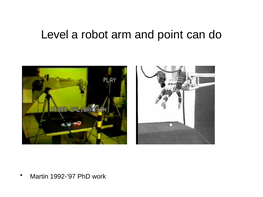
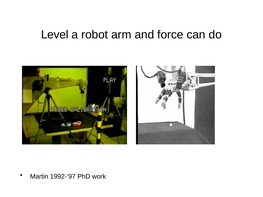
point: point -> force (170, 35)
